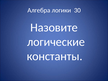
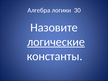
логические underline: none -> present (56, 42)
